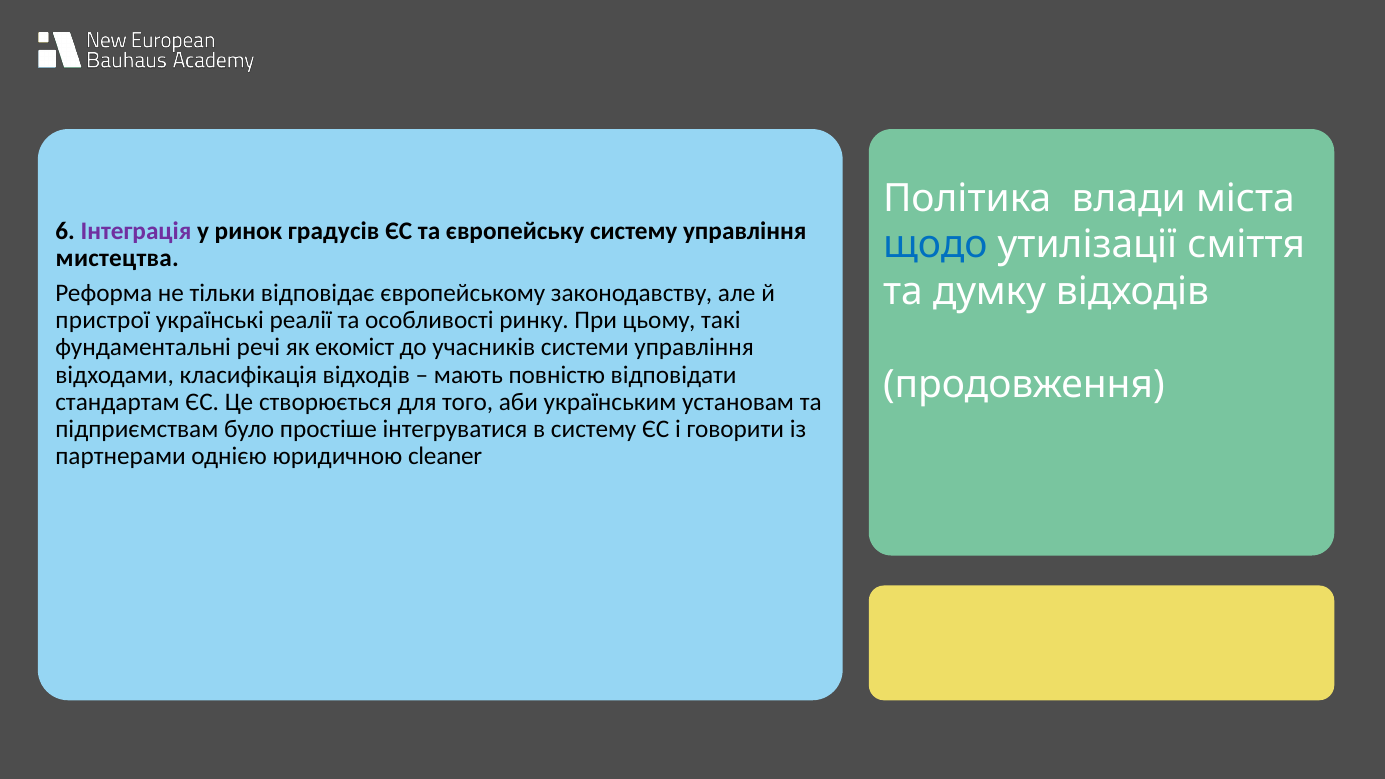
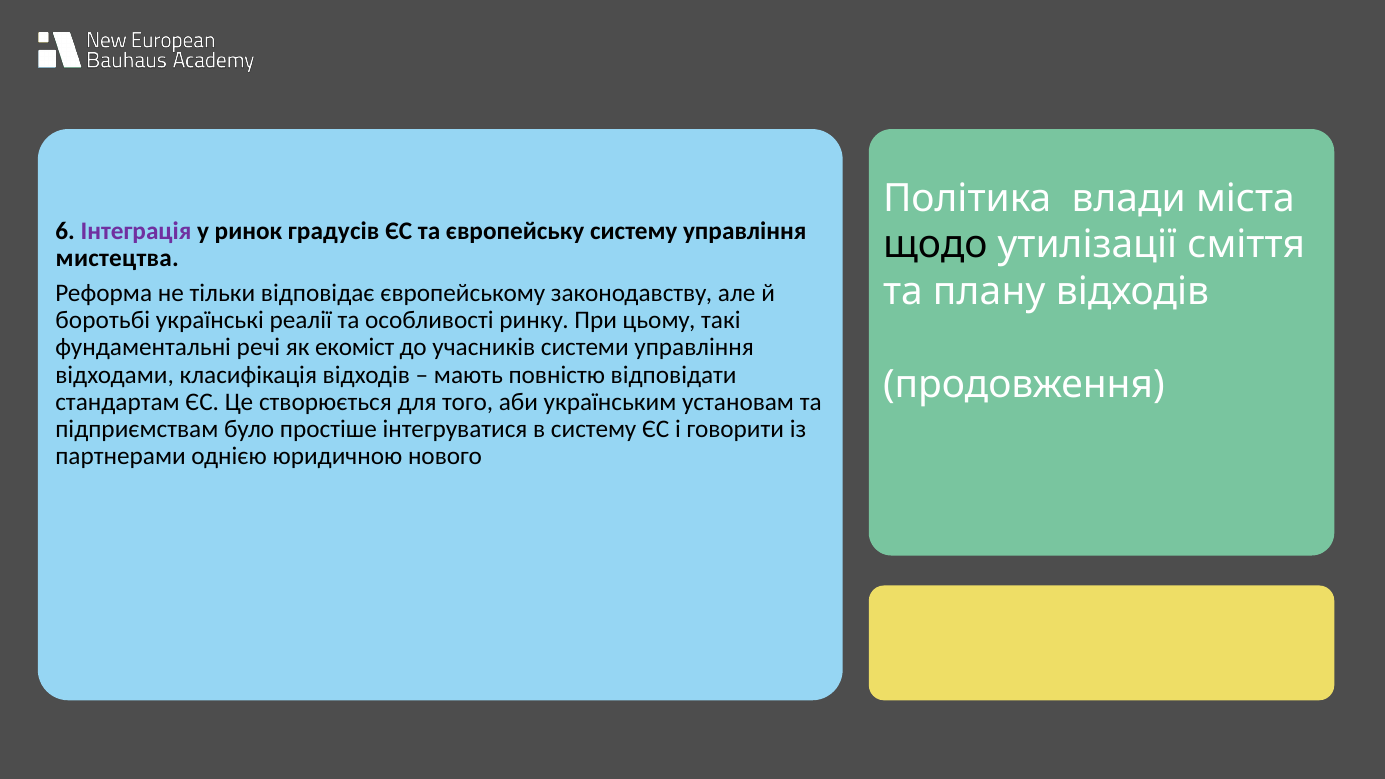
щодо colour: blue -> black (935, 245)
думку: думку -> плану (989, 292)
пристрої: пристрої -> боротьбі (103, 320)
cleaner: cleaner -> нового (445, 457)
